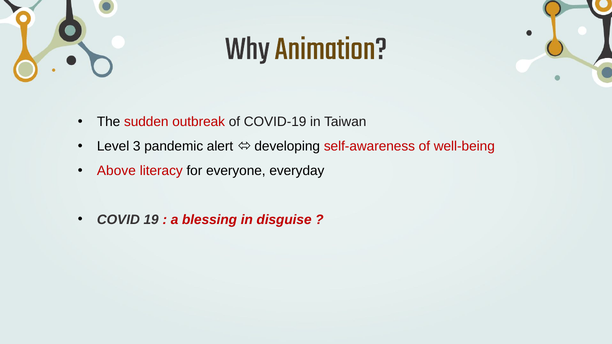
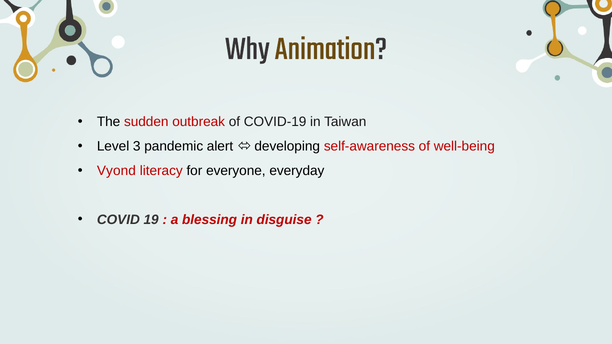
Above: Above -> Vyond (116, 171)
